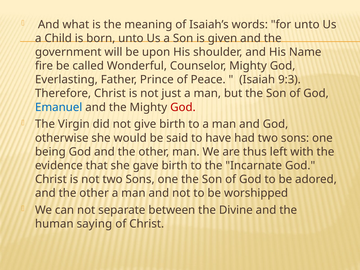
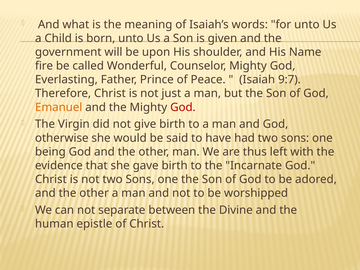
9:3: 9:3 -> 9:7 (289, 80)
Emanuel colour: blue -> orange (59, 107)
saying: saying -> epistle (94, 224)
